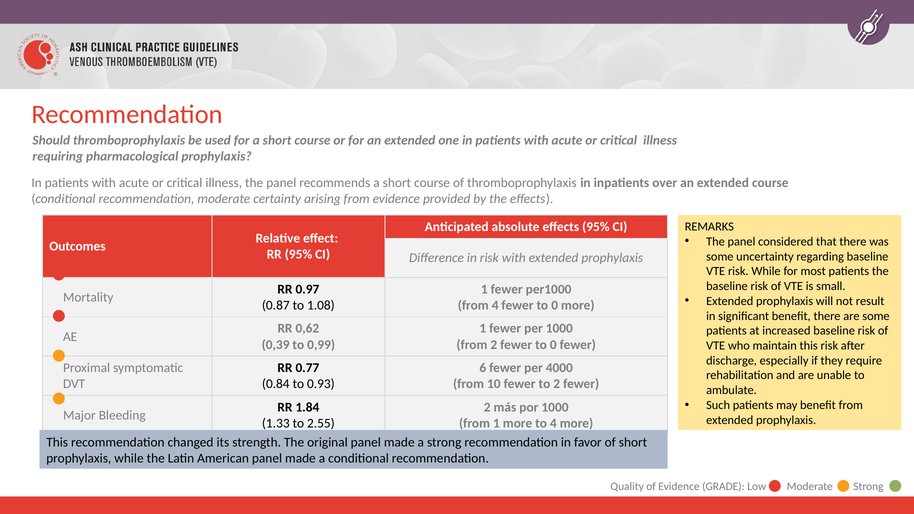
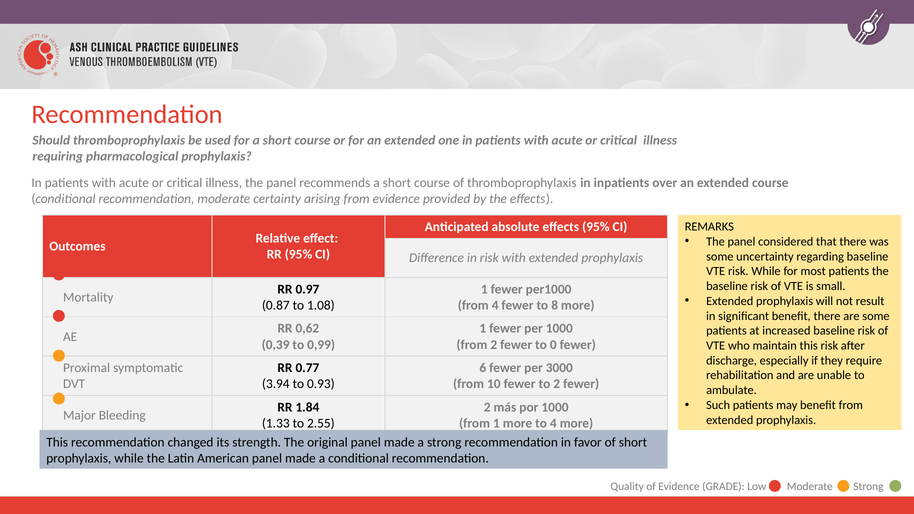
4 fewer to 0: 0 -> 8 (555, 306)
4000: 4000 -> 3000 (559, 368)
0.84: 0.84 -> 3.94 (276, 384)
